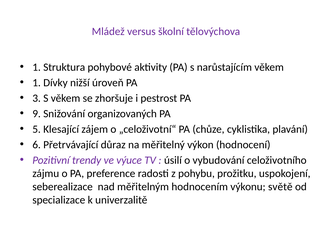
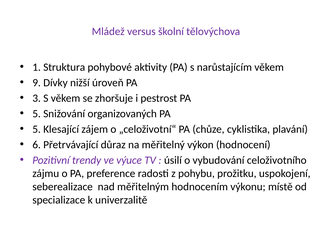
1: 1 -> 9 (37, 83)
9: 9 -> 5 (37, 114)
světě: světě -> místě (280, 187)
